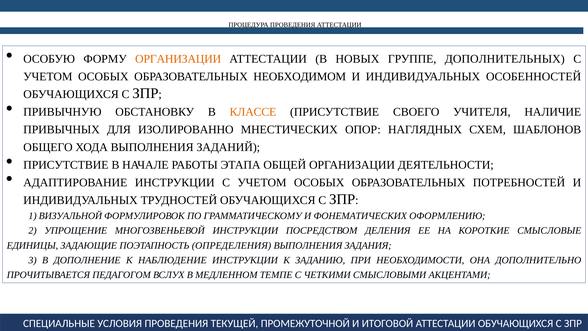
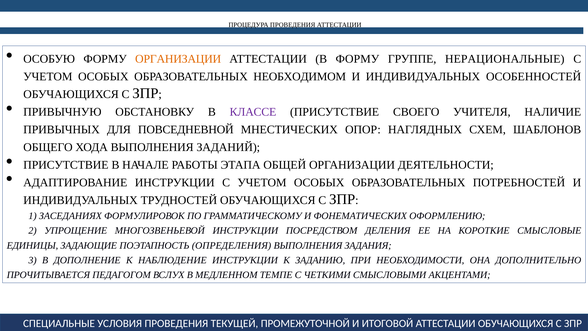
В НОВЫХ: НОВЫХ -> ФОРМУ (357, 59)
ДОПОЛНИТЕЛЬНЫХ: ДОПОЛНИТЕЛЬНЫХ -> НЕРАЦИОНАЛЬНЫЕ (505, 59)
КЛАССЕ colour: orange -> purple (253, 112)
ИЗОЛИРОВАННО: ИЗОЛИРОВАННО -> ПОВСЕДНЕВНОЙ (186, 129)
ВИЗУАЛЬНОЙ: ВИЗУАЛЬНОЙ -> ЗАСЕДАНИЯХ (70, 216)
